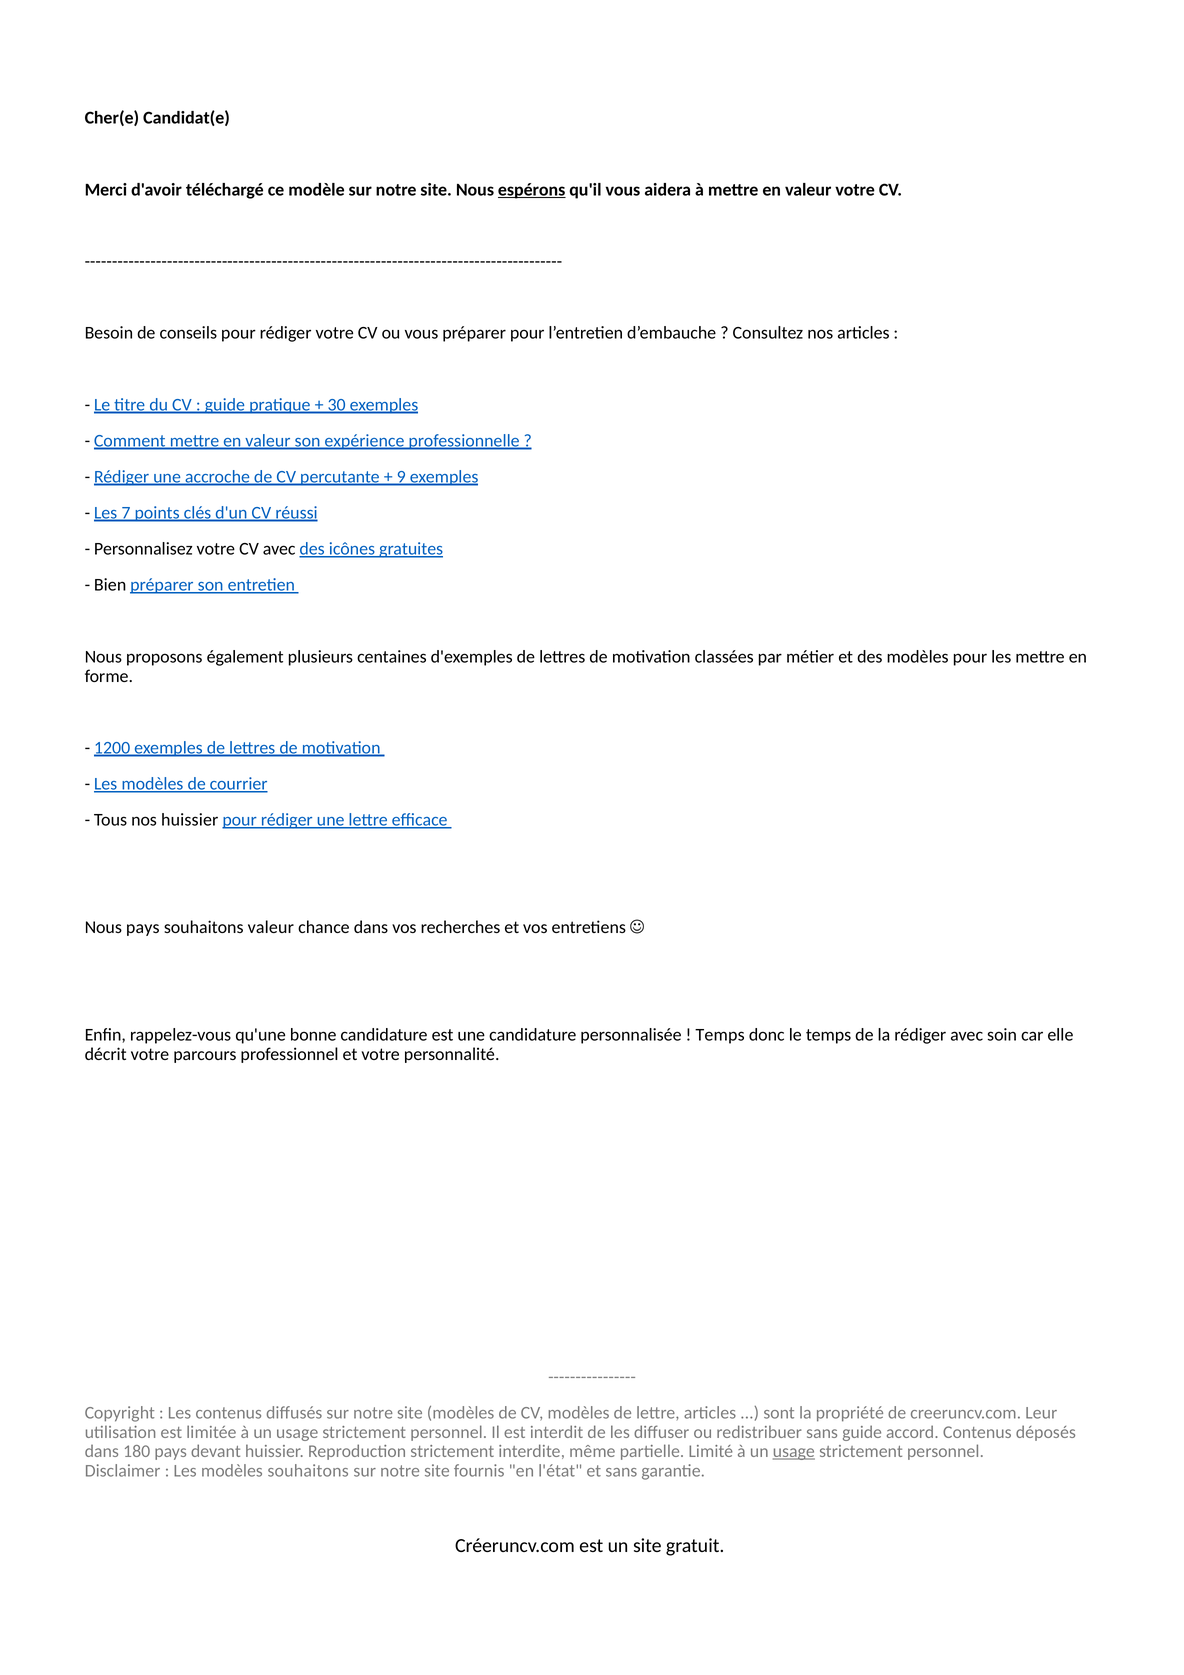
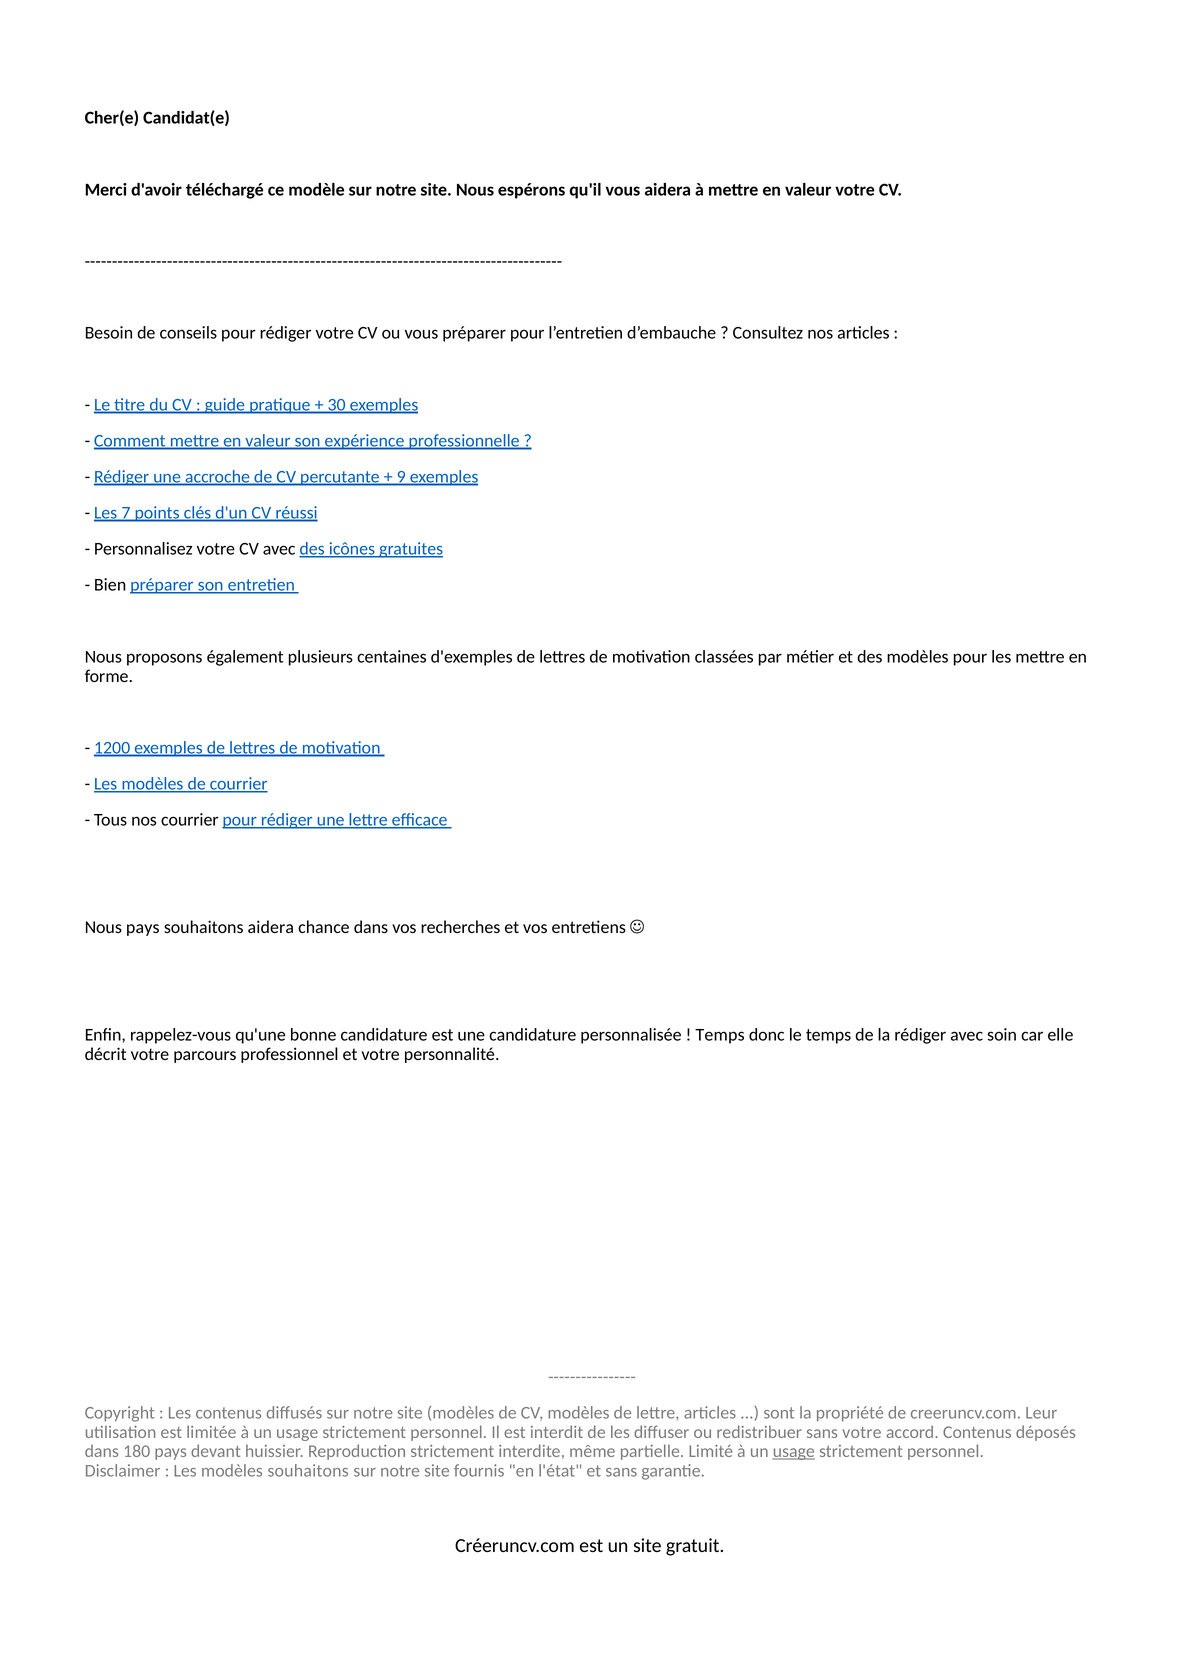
espérons underline: present -> none (532, 190)
nos huissier: huissier -> courrier (190, 820)
souhaitons valeur: valeur -> aidera (271, 927)
sans guide: guide -> votre (862, 1432)
